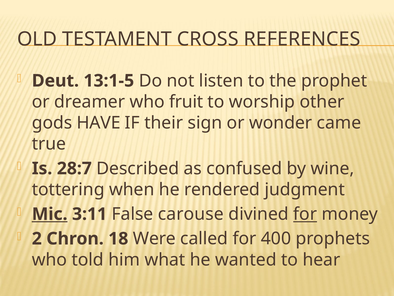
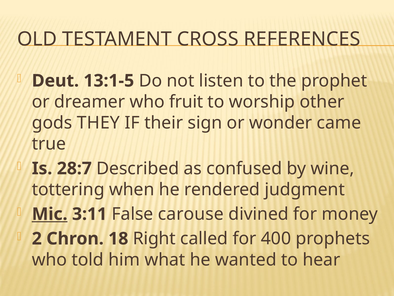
HAVE: HAVE -> THEY (98, 123)
for underline: present -> none (305, 214)
Were: Were -> Right (154, 238)
